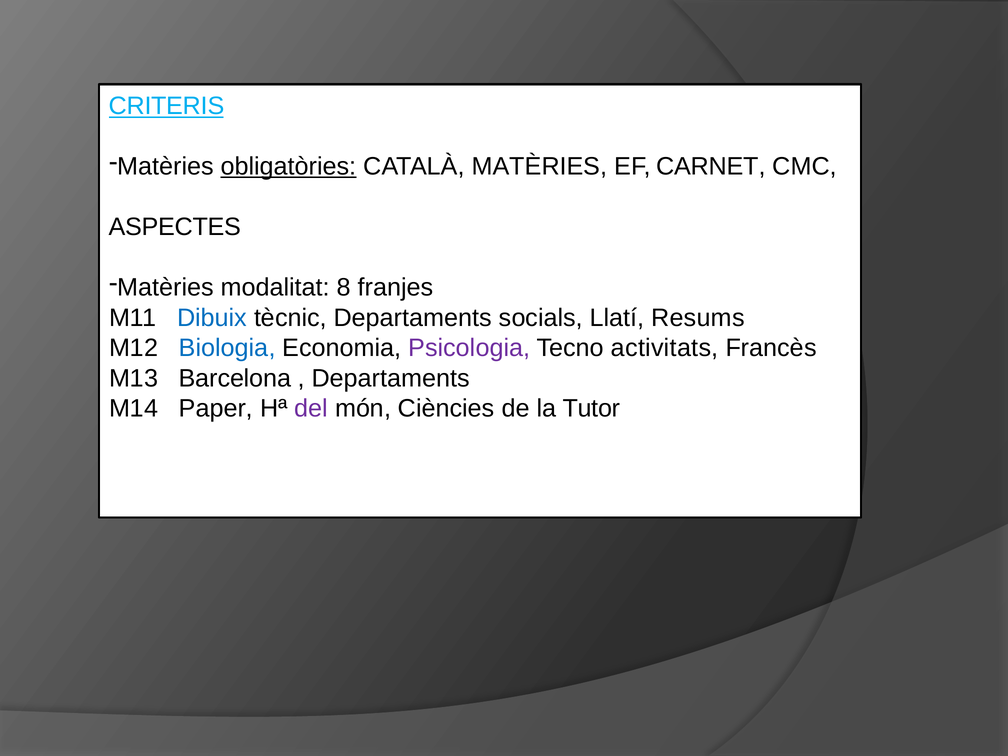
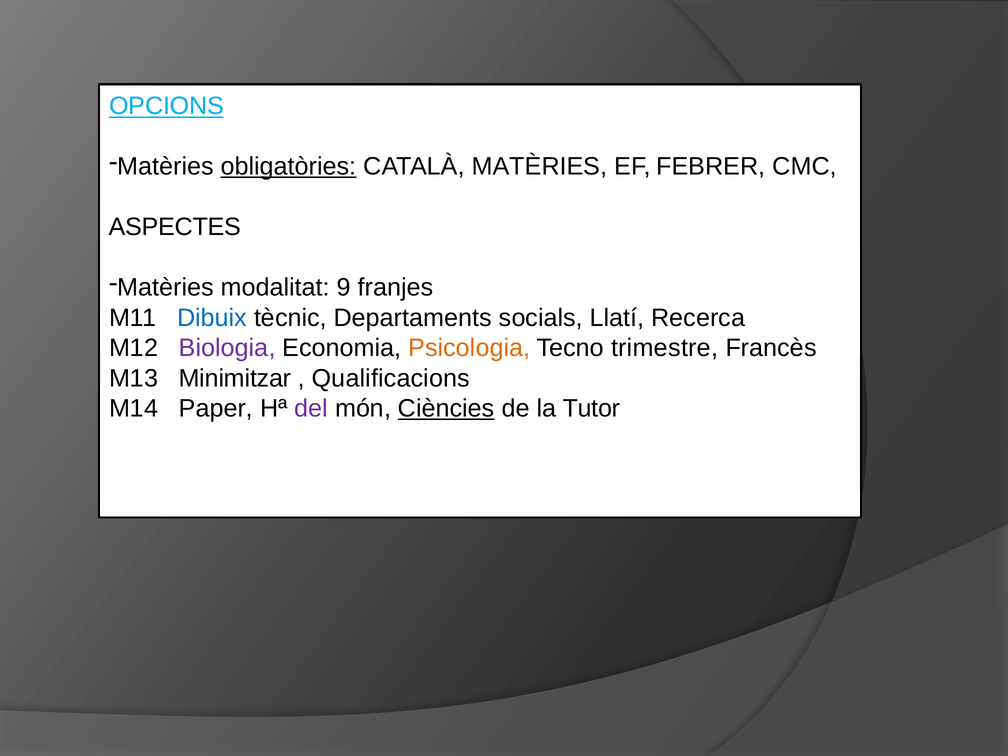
CRITERIS: CRITERIS -> OPCIONS (166, 106)
CARNET: CARNET -> FEBRER (711, 167)
8: 8 -> 9 (344, 288)
Resums: Resums -> Recerca (698, 318)
Biologia colour: blue -> purple (227, 348)
Psicologia colour: purple -> orange (469, 348)
activitats: activitats -> trimestre (665, 348)
Barcelona: Barcelona -> Minimitzar (235, 378)
Departaments: Departaments -> Qualificacions (391, 378)
Ciències underline: none -> present (446, 408)
